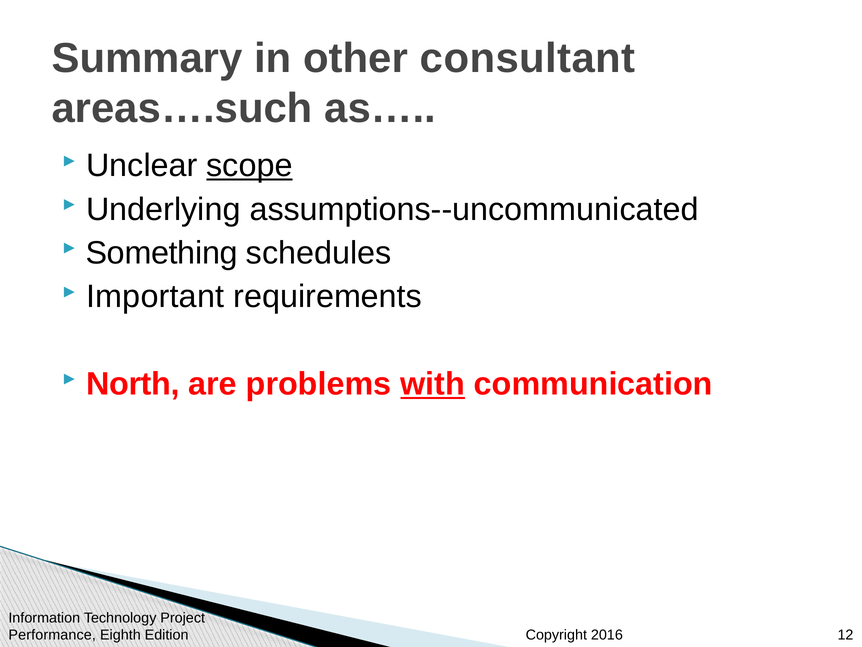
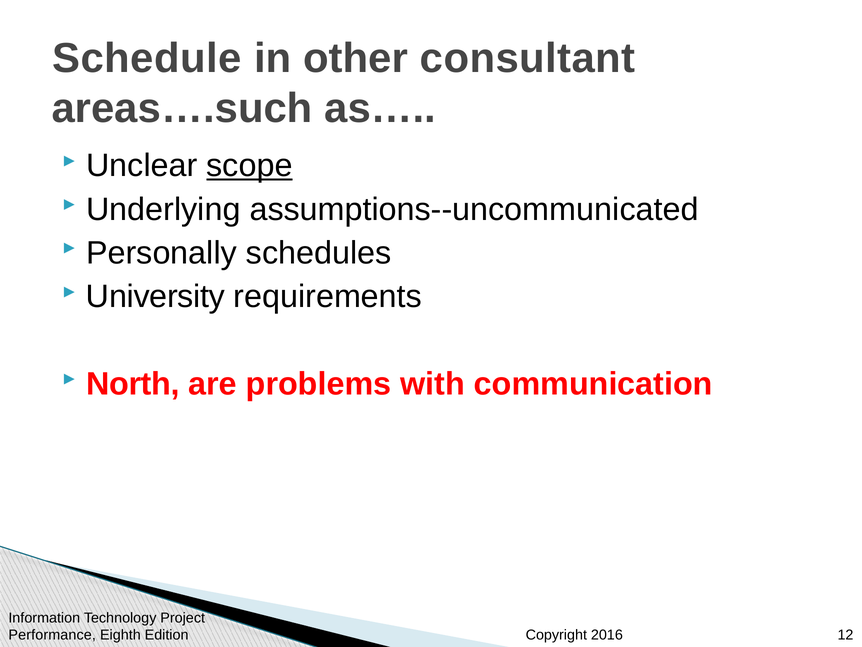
Summary: Summary -> Schedule (147, 58)
Something: Something -> Personally (162, 253)
Important: Important -> University (155, 296)
with underline: present -> none (433, 384)
